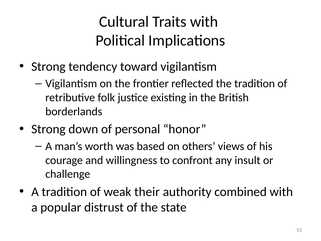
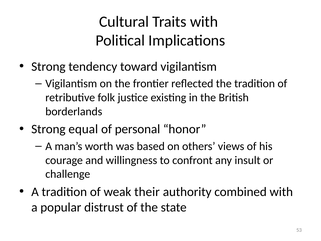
down: down -> equal (83, 129)
